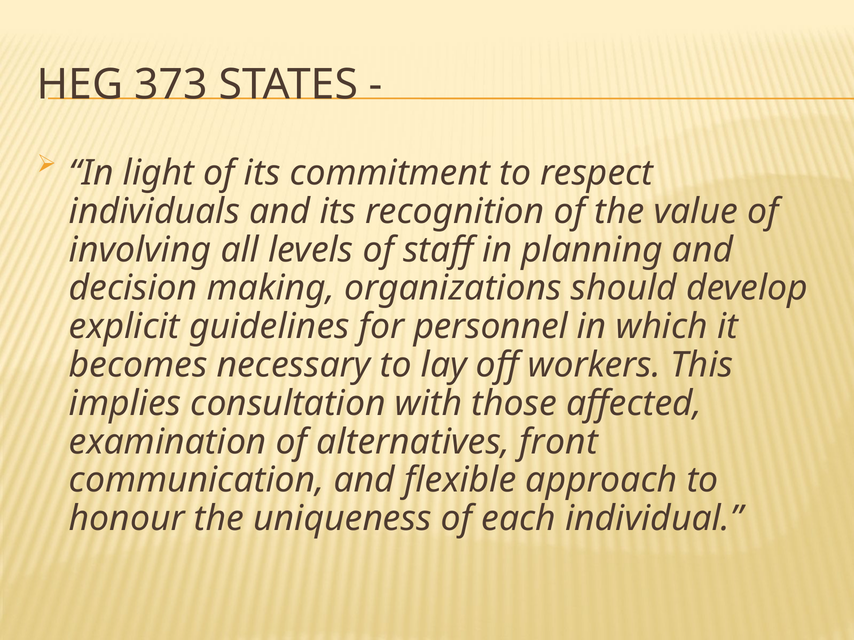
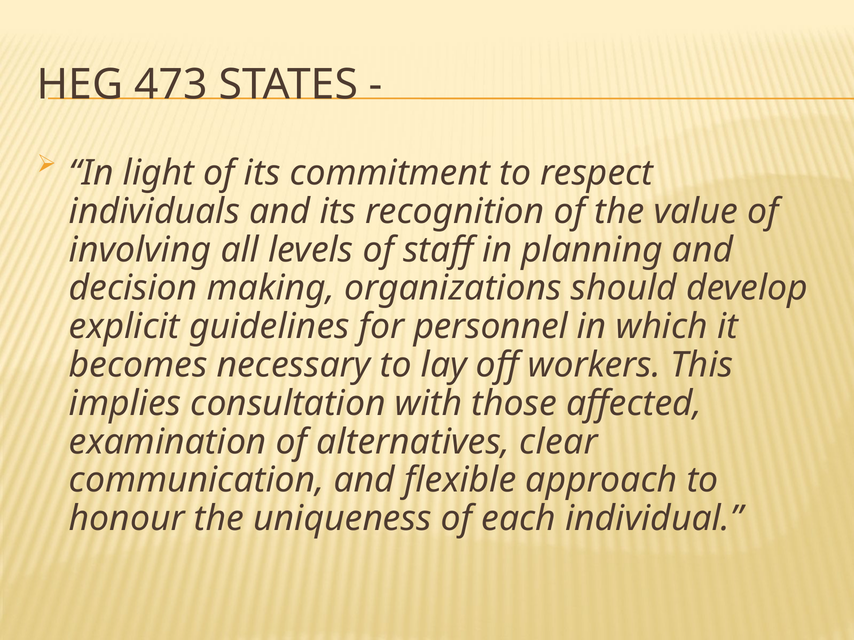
373: 373 -> 473 (171, 85)
front: front -> clear (559, 442)
